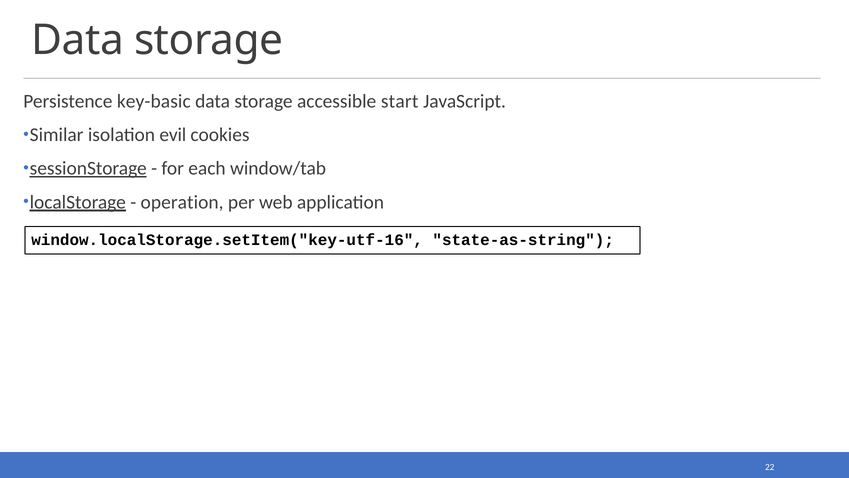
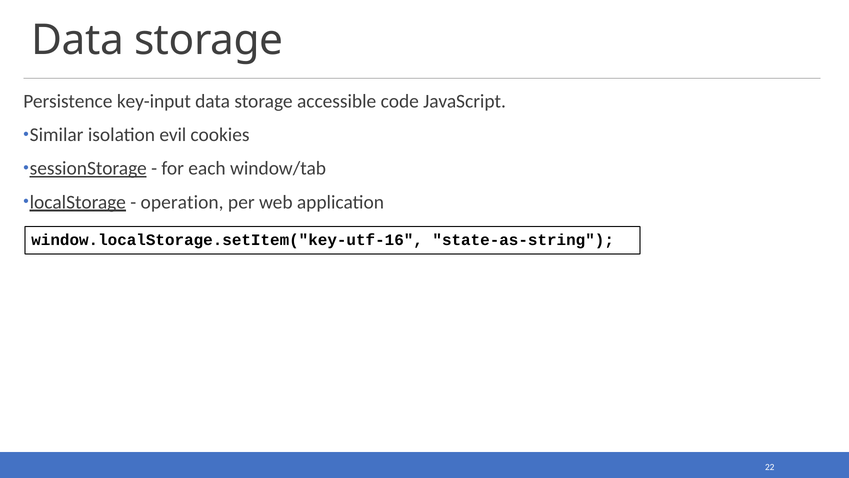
key-basic: key-basic -> key-input (154, 101)
start: start -> code (400, 101)
